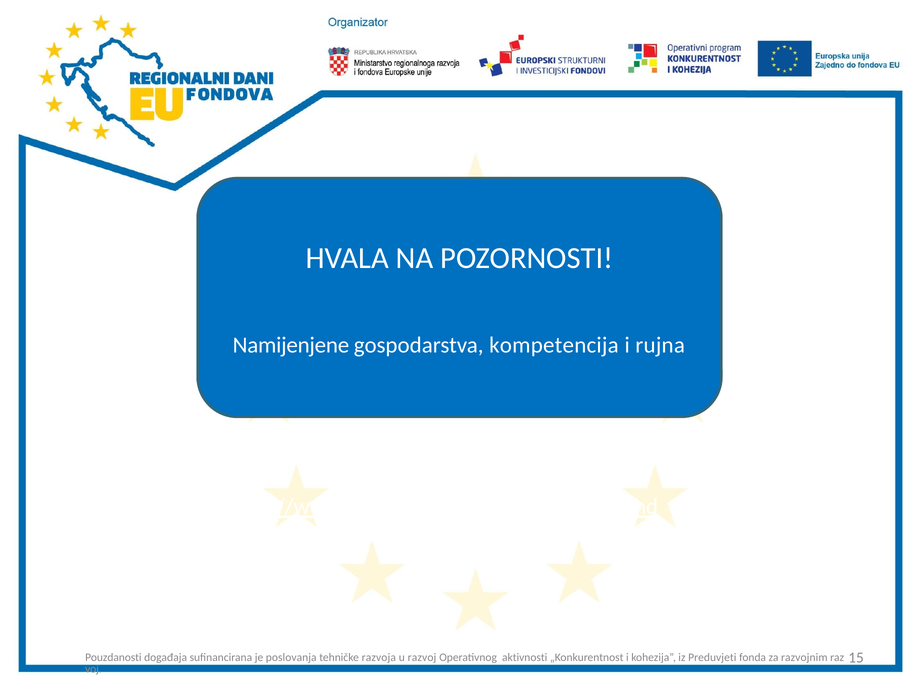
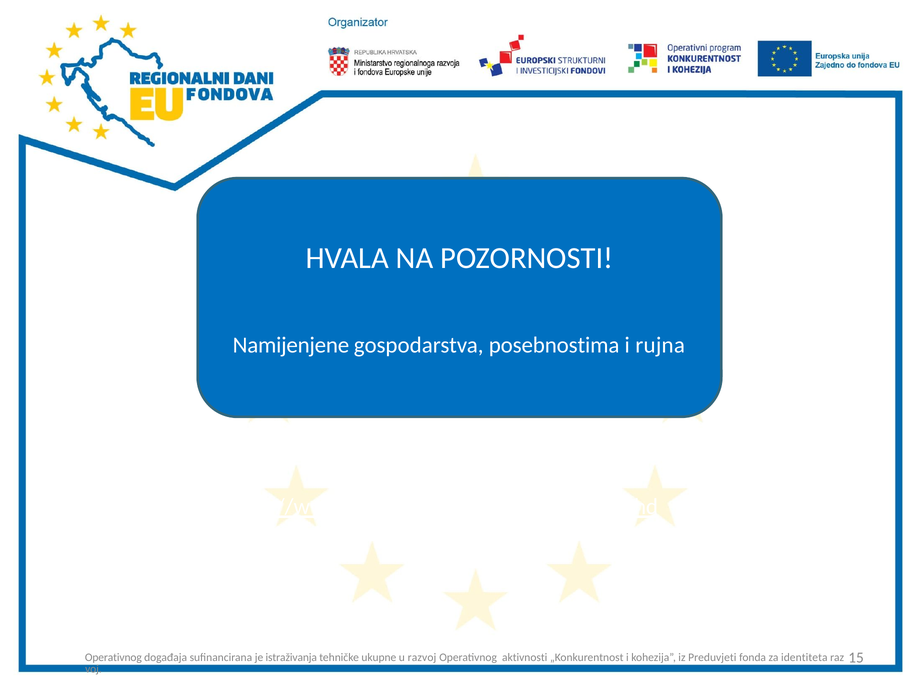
kompetencija: kompetencija -> posebnostima (554, 345)
Pouzdanosti: Pouzdanosti -> Operativnog (113, 658)
poslovanja: poslovanja -> istraživanja (291, 658)
razvoja: razvoja -> ukupne (379, 658)
razvojnim: razvojnim -> identiteta (804, 658)
